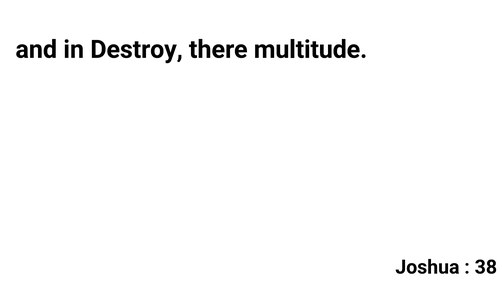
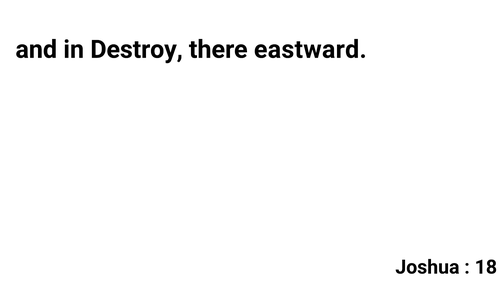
multitude: multitude -> eastward (310, 49)
38: 38 -> 18 (486, 267)
